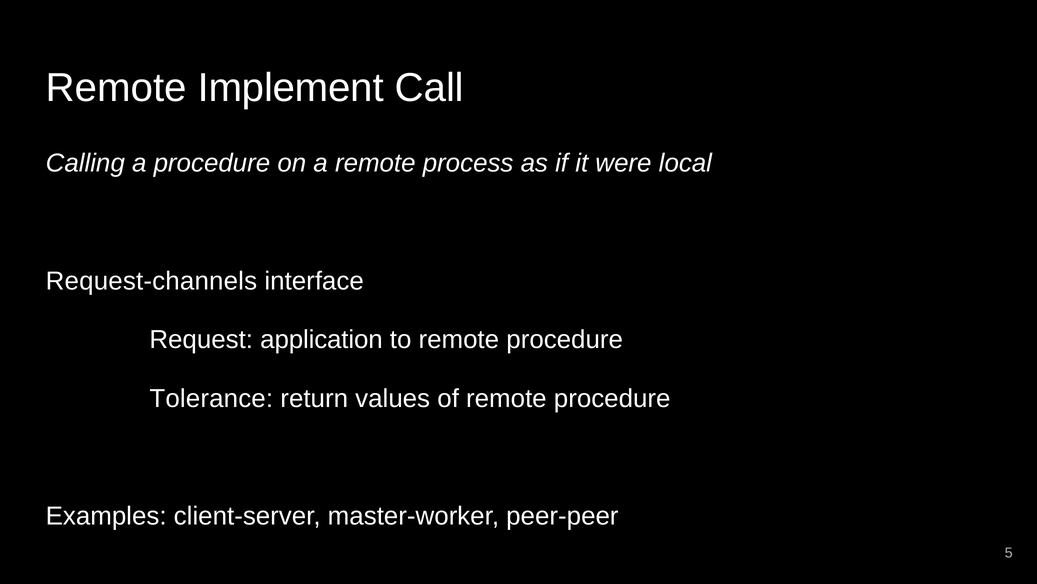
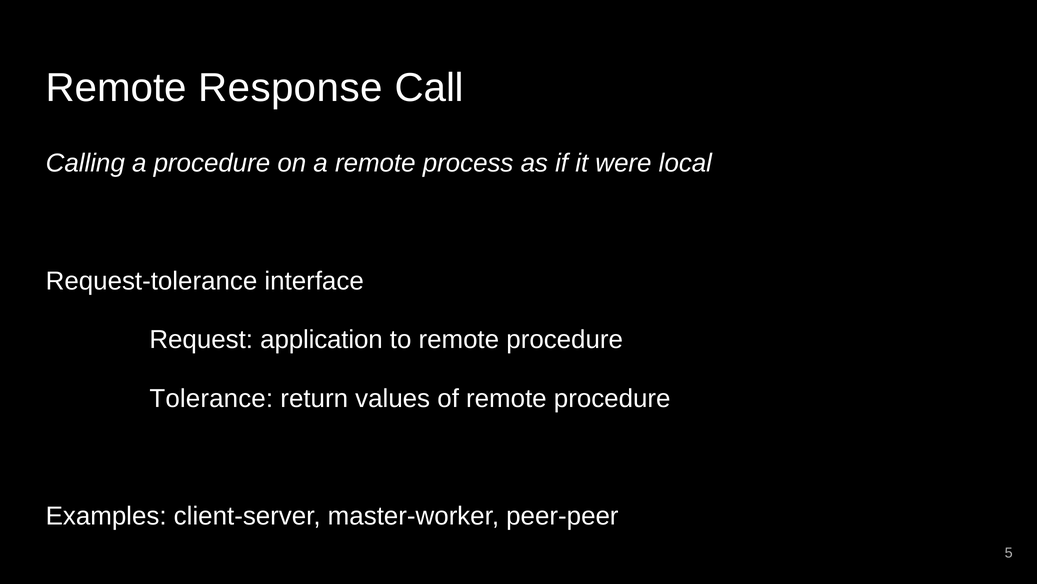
Implement: Implement -> Response (290, 88)
Request-channels: Request-channels -> Request-tolerance (152, 281)
